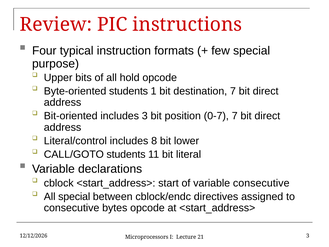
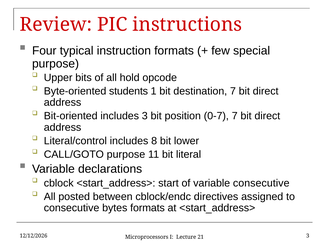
CALL/GOTO students: students -> purpose (126, 154)
All special: special -> posted (74, 196)
bytes opcode: opcode -> formats (148, 208)
